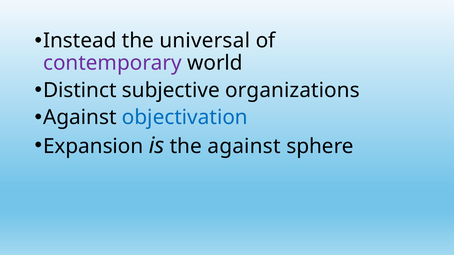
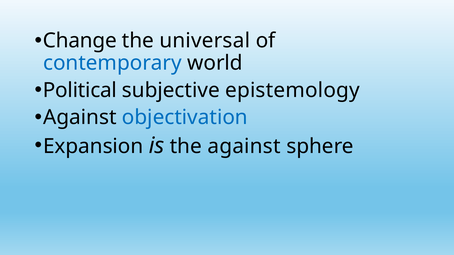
Instead: Instead -> Change (80, 41)
contemporary colour: purple -> blue (112, 63)
Distinct: Distinct -> Political (80, 90)
organizations: organizations -> epistemology (292, 90)
